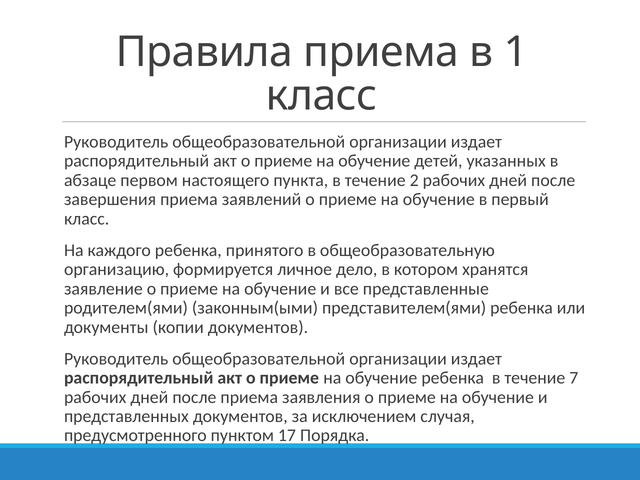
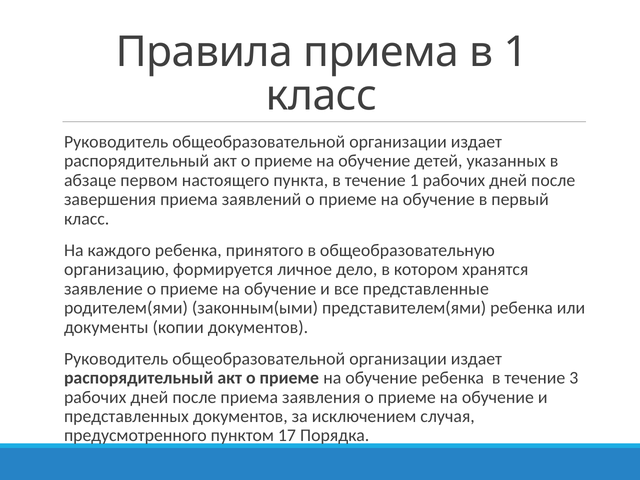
течение 2: 2 -> 1 (414, 180)
7: 7 -> 3 (574, 378)
